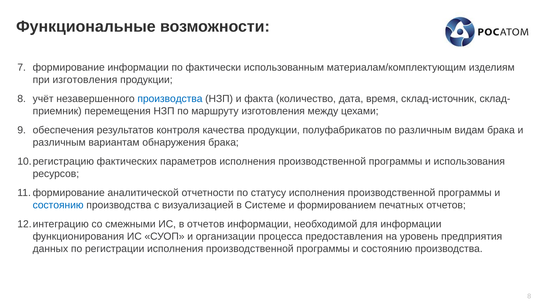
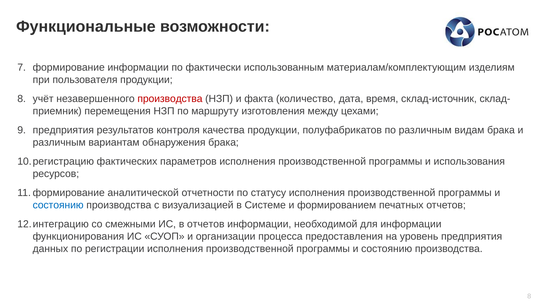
при изготовления: изготовления -> пользователя (85, 80)
производства colour: blue -> red (170, 99)
обеспечения: обеспечения -> предприятия (63, 130)
